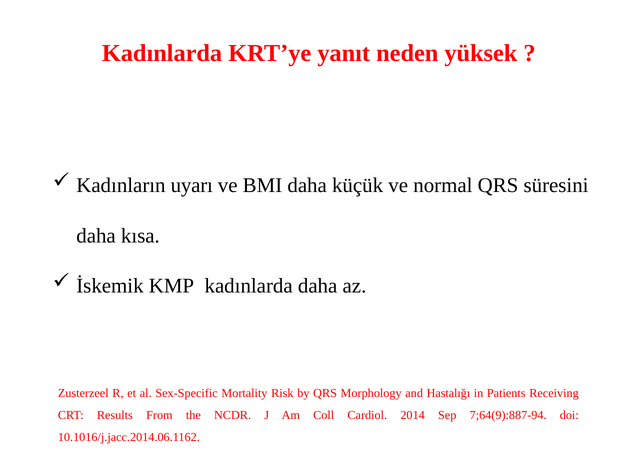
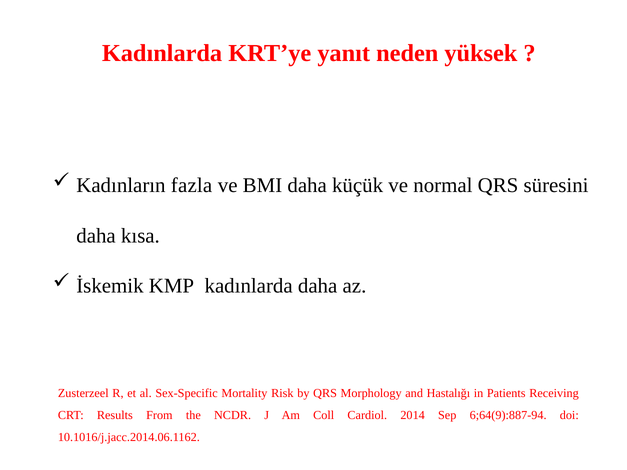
uyarı: uyarı -> fazla (192, 186)
7;64(9):887-94: 7;64(9):887-94 -> 6;64(9):887-94 (508, 415)
